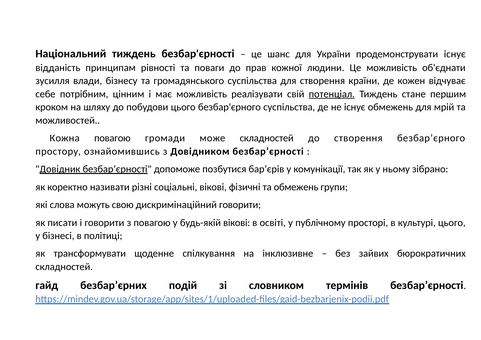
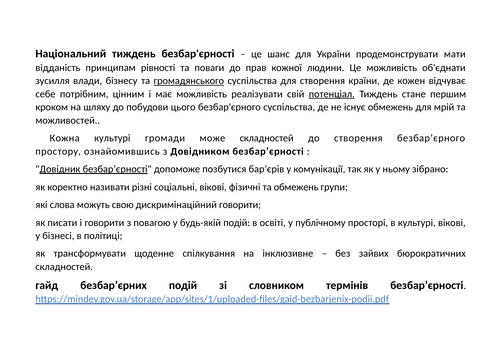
продемонструвати існує: існує -> мати (455, 54)
громадянського underline: none -> present (189, 81)
Кожна повагою: повагою -> культурі (112, 138)
будь-якій вікові: вікові -> подій (237, 223)
культурі цього: цього -> вікові (452, 223)
